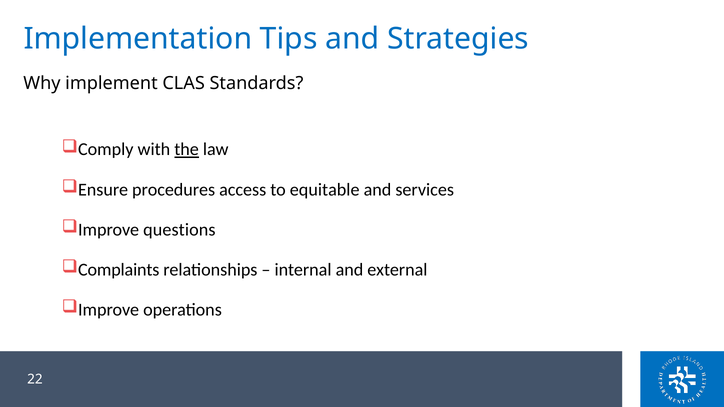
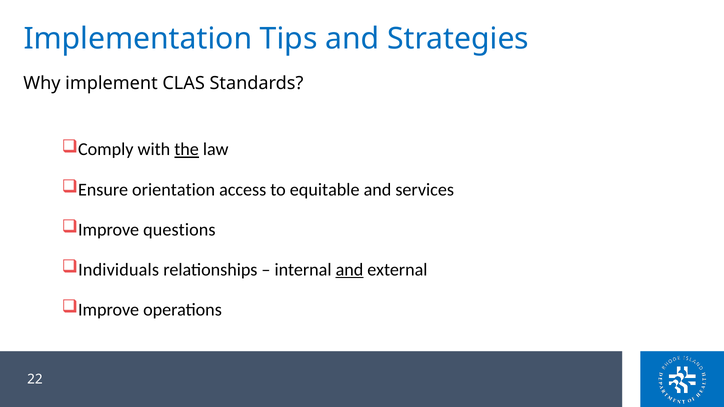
procedures: procedures -> orientation (174, 190)
Complaints: Complaints -> Individuals (119, 270)
and underline: none -> present (349, 270)
